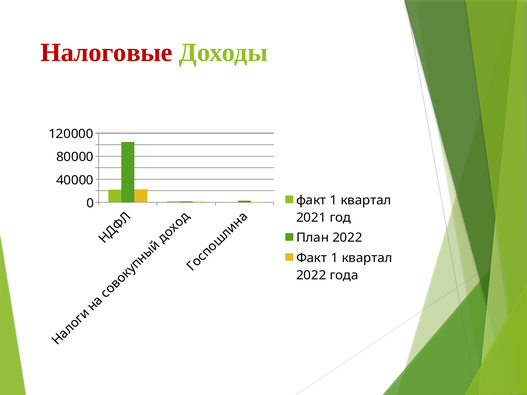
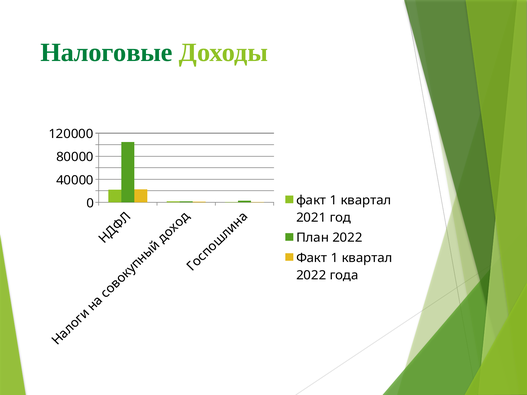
Налоговые colour: red -> green (106, 53)
